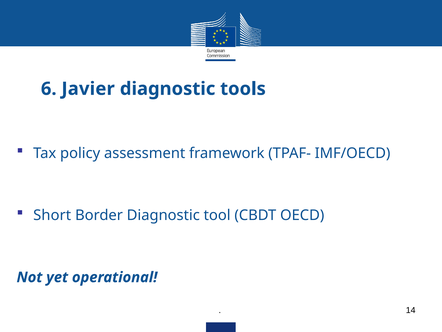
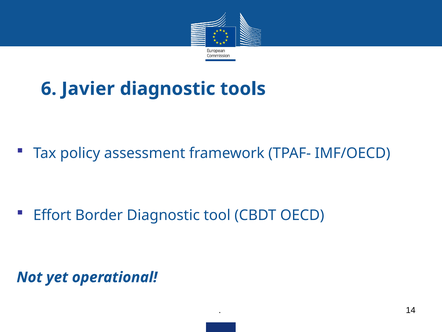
Short: Short -> Effort (52, 215)
